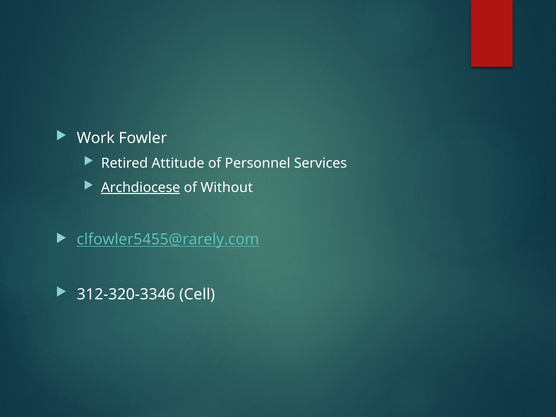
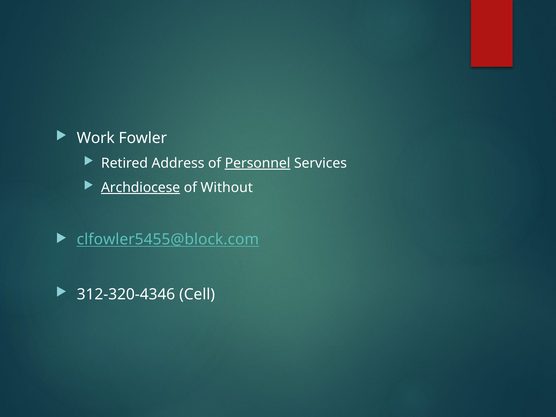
Attitude: Attitude -> Address (178, 163)
Personnel underline: none -> present (258, 163)
clfowler5455@rarely.com: clfowler5455@rarely.com -> clfowler5455@block.com (168, 239)
312-320-3346: 312-320-3346 -> 312-320-4346 (126, 294)
